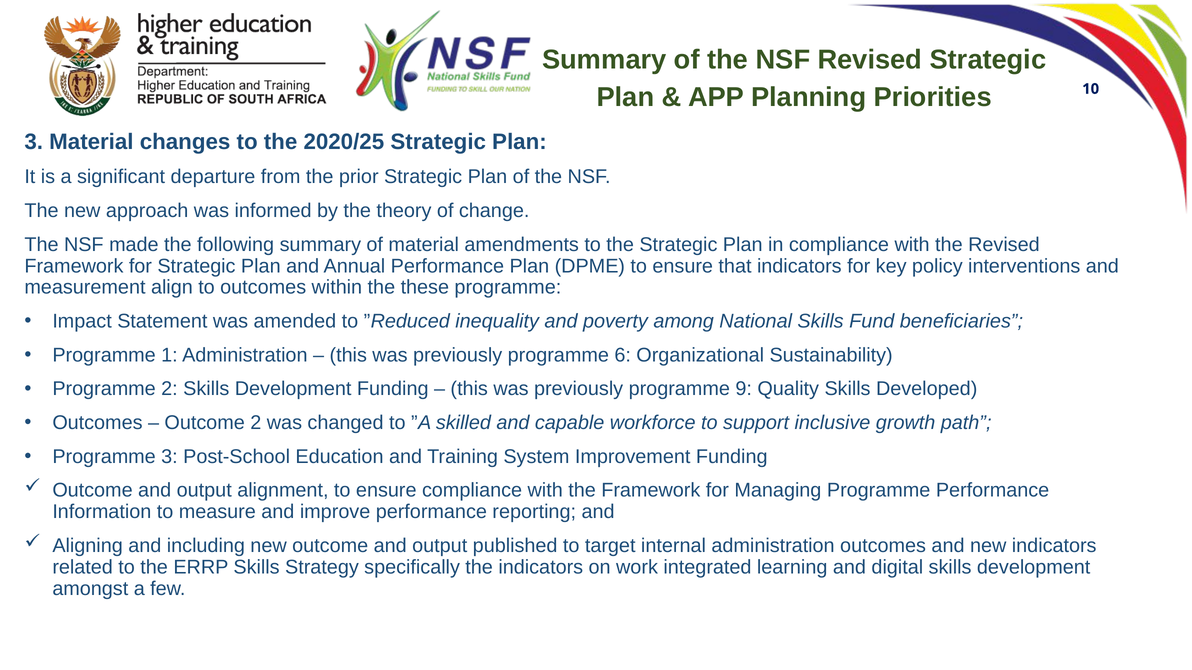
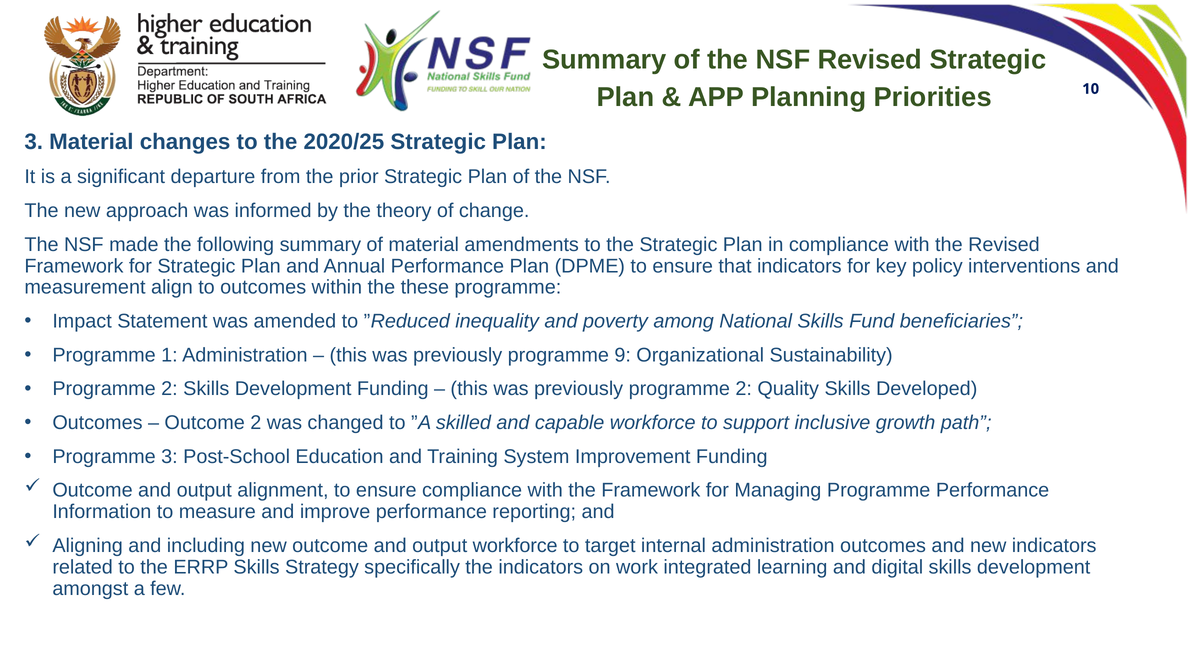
6: 6 -> 9 (623, 355)
previously programme 9: 9 -> 2 (744, 389)
output published: published -> workforce (515, 546)
